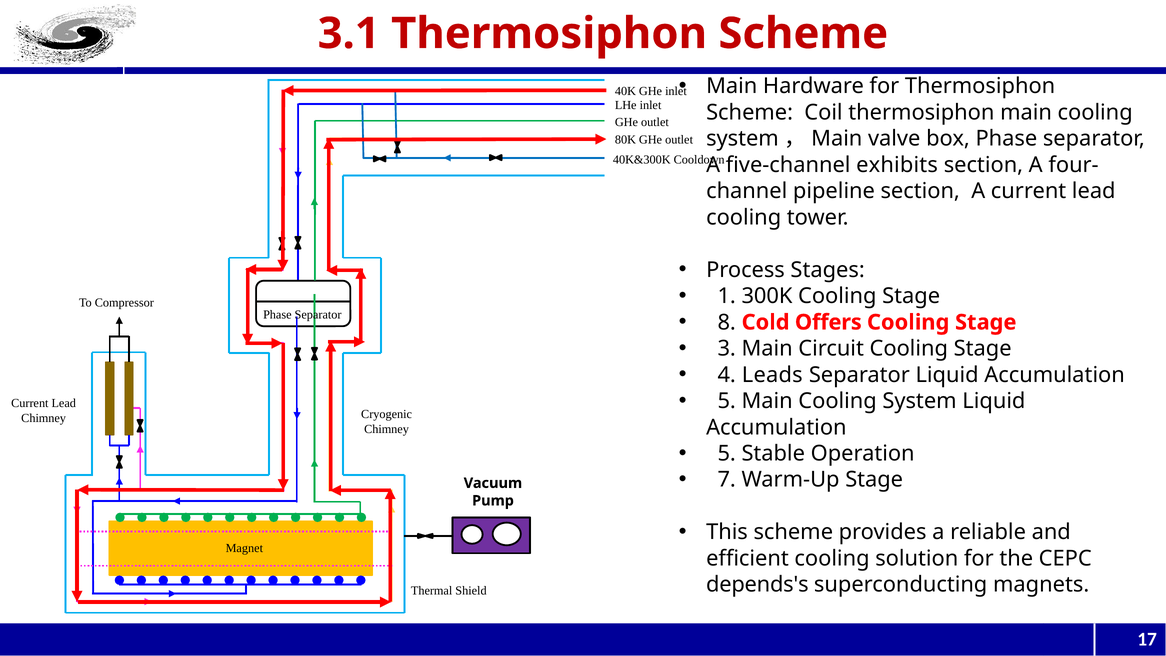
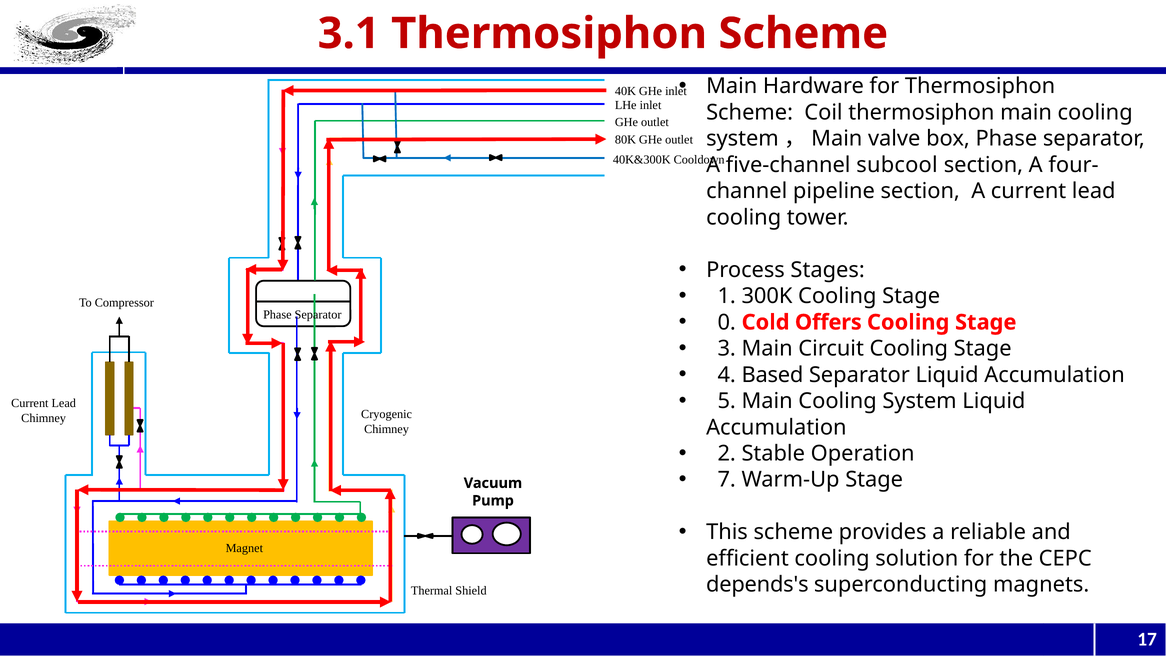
exhibits: exhibits -> subcool (897, 165)
8: 8 -> 0 (727, 322)
Leads: Leads -> Based (772, 375)
5: 5 -> 2 (727, 453)
